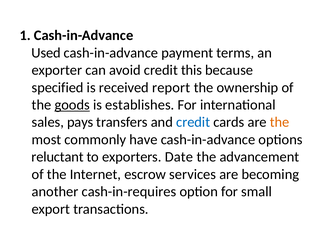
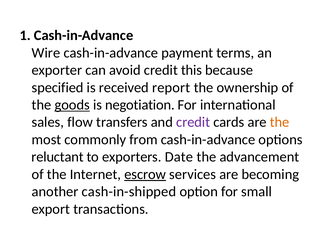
Used: Used -> Wire (46, 53)
establishes: establishes -> negotiation (140, 105)
pays: pays -> flow (80, 122)
credit colour: blue -> purple (193, 122)
have: have -> from (144, 139)
escrow underline: none -> present (145, 174)
cash-in-requires: cash-in-requires -> cash-in-shipped (129, 191)
